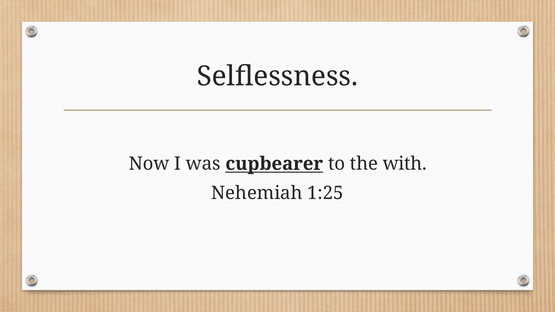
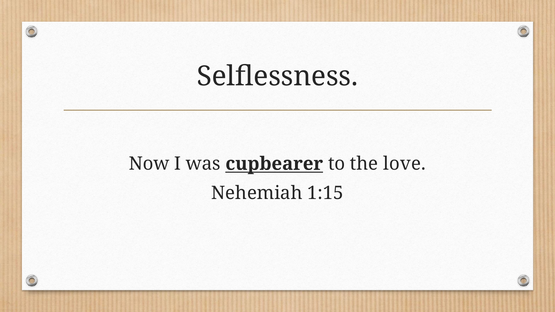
with: with -> love (405, 164)
1:25: 1:25 -> 1:15 (325, 193)
